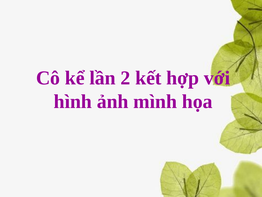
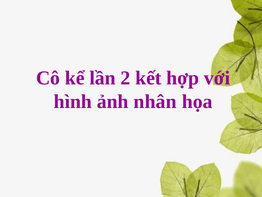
mình: mình -> nhân (155, 101)
